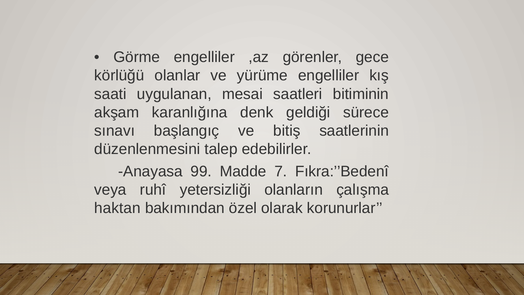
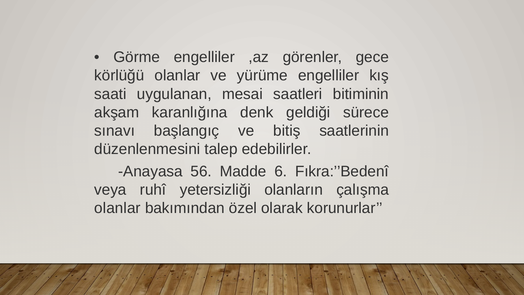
99: 99 -> 56 (201, 171)
7: 7 -> 6 (281, 171)
haktan: haktan -> olanlar (118, 208)
